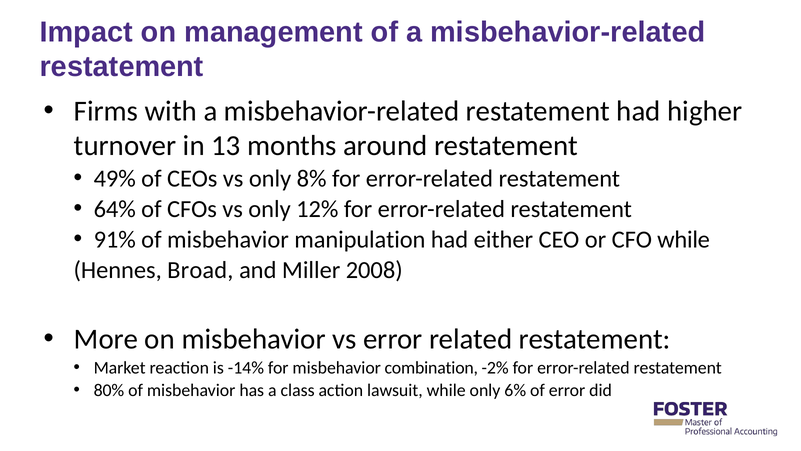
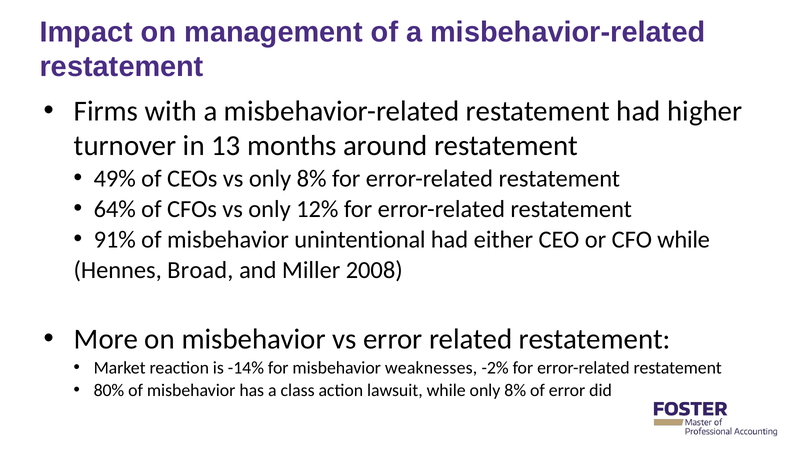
manipulation: manipulation -> unintentional (360, 239)
combination: combination -> weaknesses (431, 367)
while only 6%: 6% -> 8% (515, 390)
